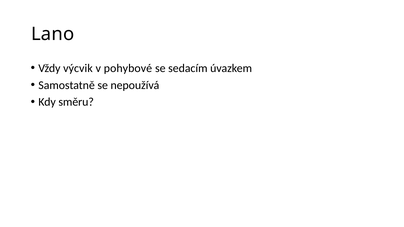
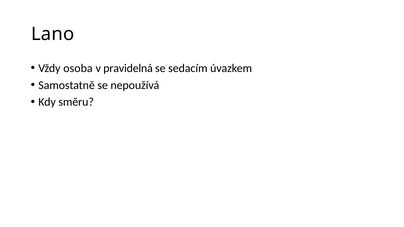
výcvik: výcvik -> osoba (78, 68)
pohybové: pohybové -> pravidelná (128, 68)
